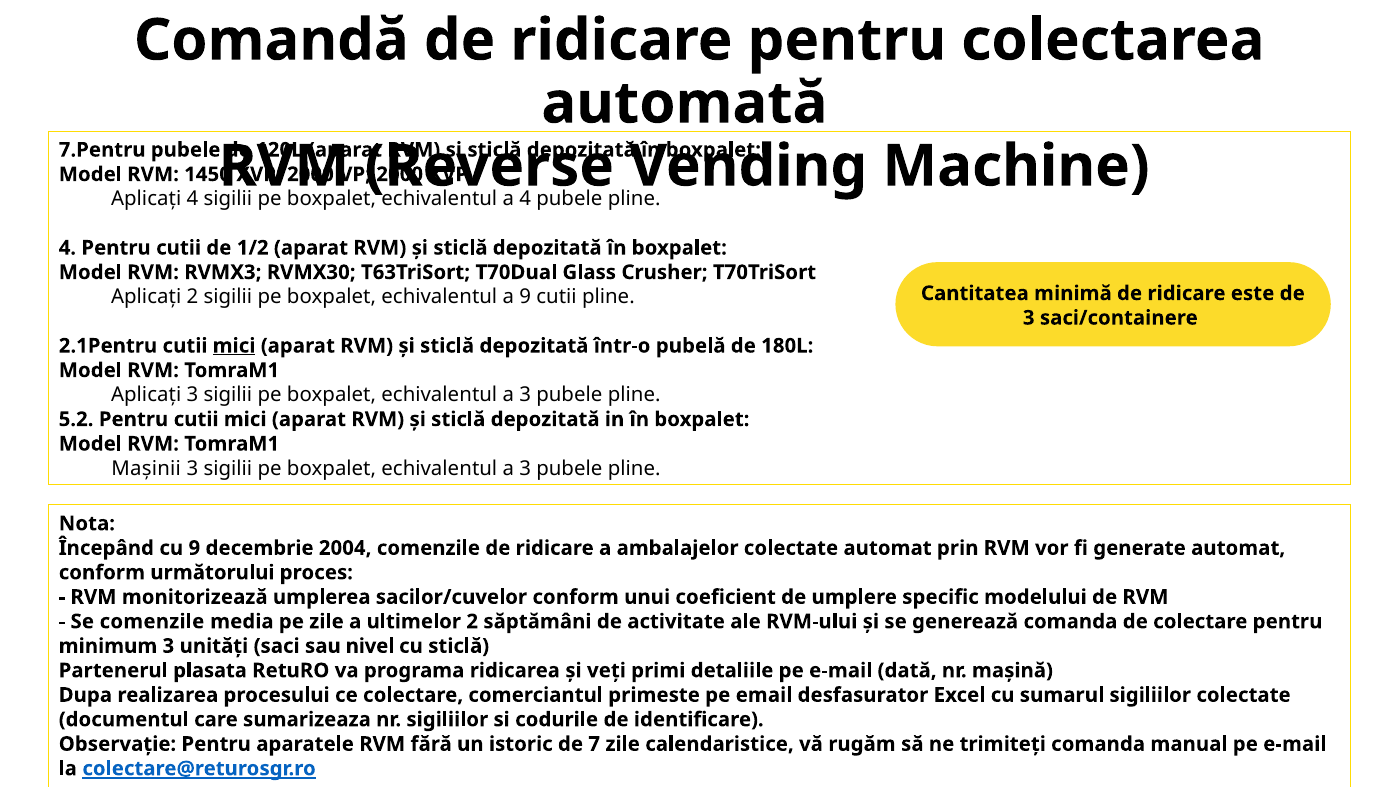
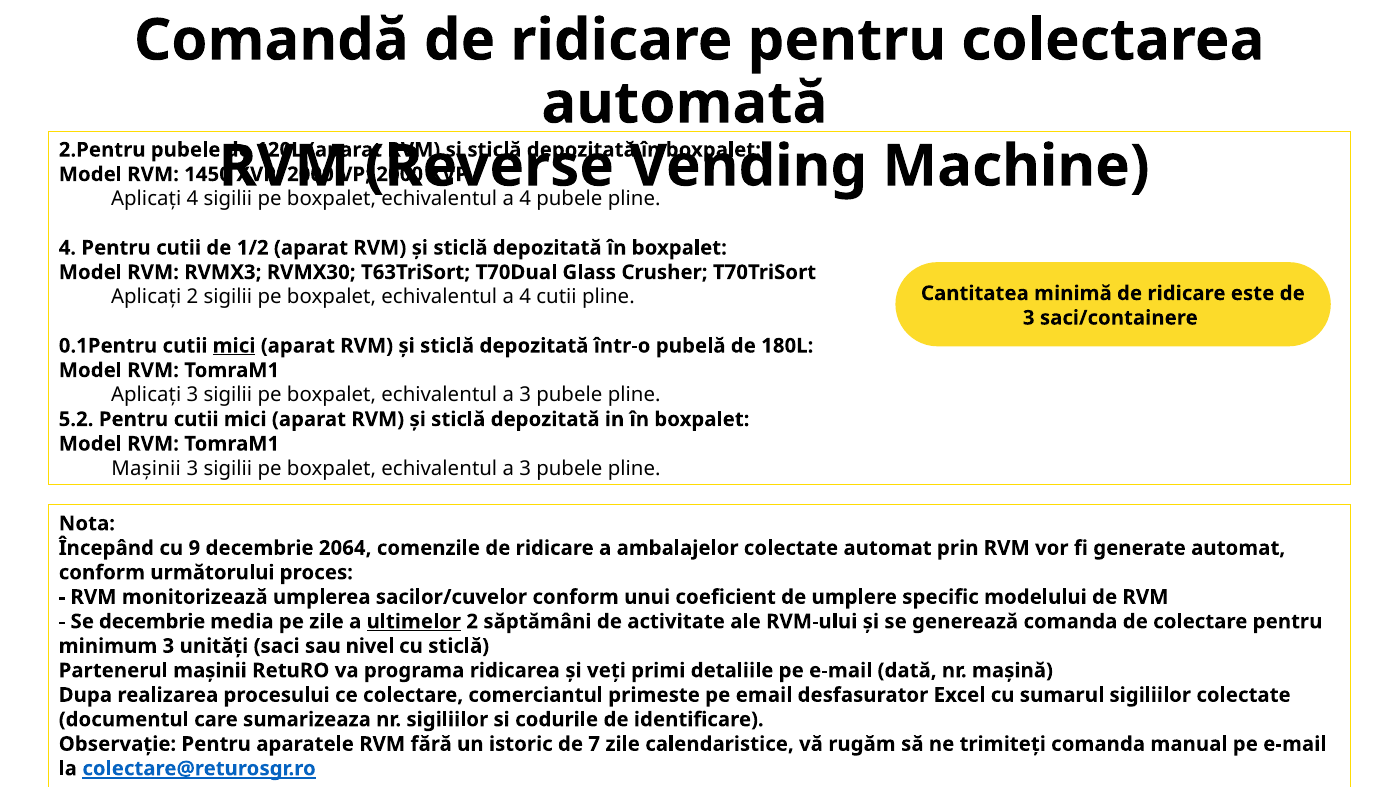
7.Pentru: 7.Pentru -> 2.Pentru (102, 150)
9: 9 -> 4 (525, 297)
2.1Pentru: 2.1Pentru -> 0.1Pentru (108, 346)
2004: 2004 -> 2064 (345, 548)
Se comenzile: comenzile -> decembrie (152, 621)
ultimelor underline: none -> present (414, 621)
Partenerul plasata: plasata -> mașinii (210, 670)
